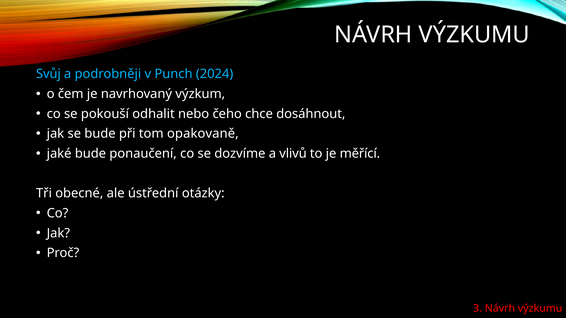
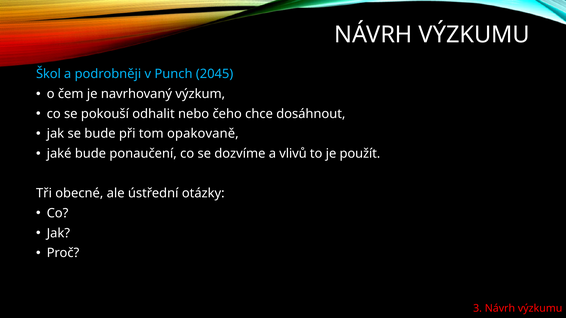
Svůj: Svůj -> Škol (48, 74)
2024: 2024 -> 2045 (215, 74)
měřící: měřící -> použít (360, 154)
